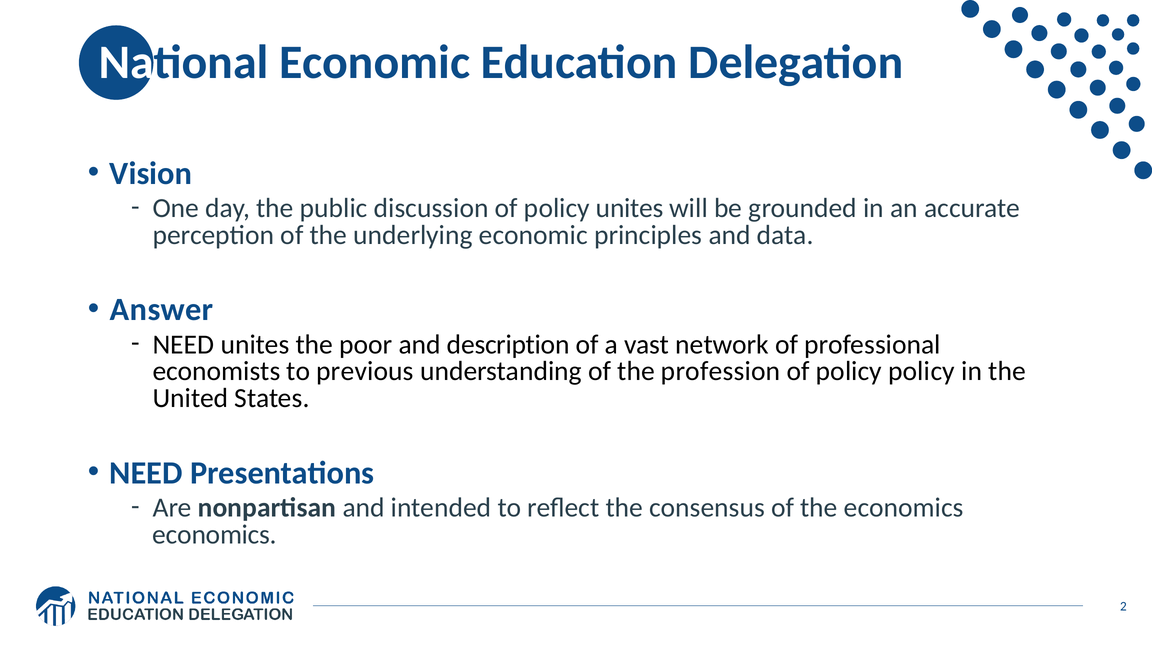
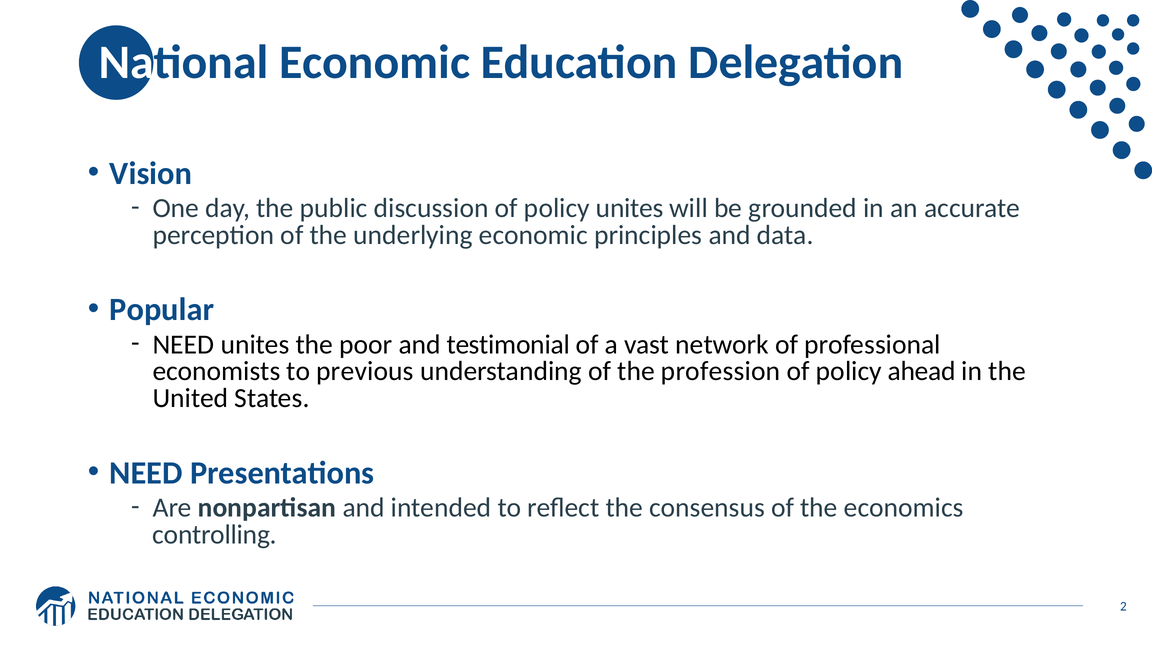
Answer: Answer -> Popular (162, 310)
description: description -> testimonial (508, 345)
policy policy: policy -> ahead (922, 371)
economics: economics -> controlling (215, 535)
